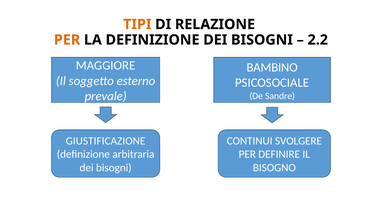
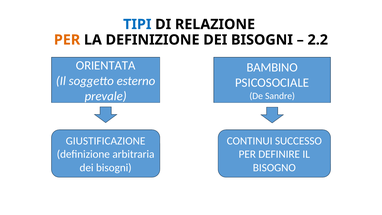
TIPI colour: orange -> blue (137, 24)
MAGGIORE: MAGGIORE -> ORIENTATA (106, 65)
SVOLGERE: SVOLGERE -> SUCCESSO (298, 141)
